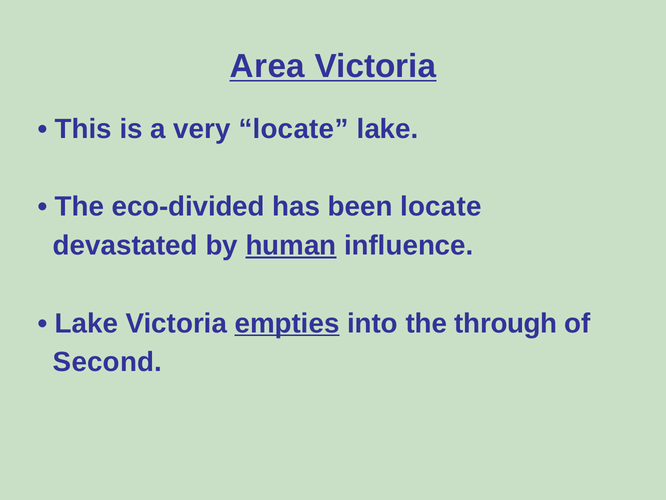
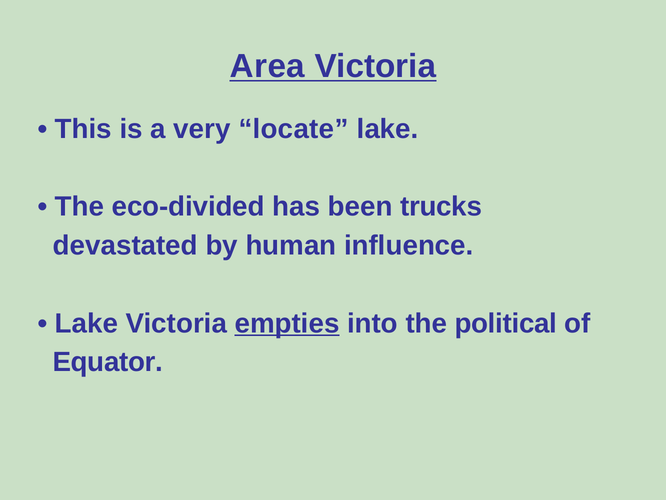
been locate: locate -> trucks (441, 206)
human underline: present -> none (291, 245)
through: through -> political (506, 323)
Second: Second -> Equator (108, 362)
